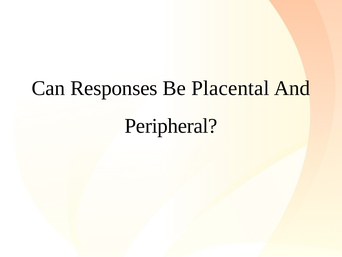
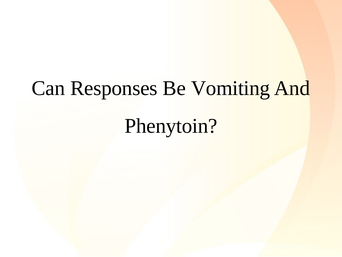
Placental: Placental -> Vomiting (231, 88)
Peripheral: Peripheral -> Phenytoin (171, 126)
